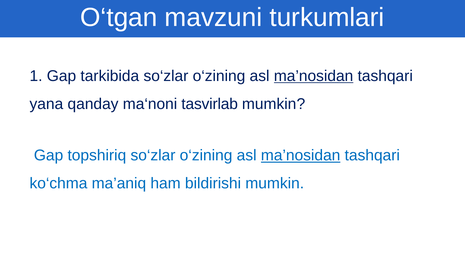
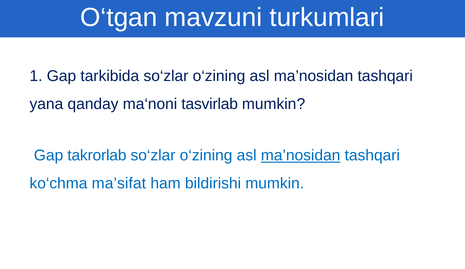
ma’nosidan underline: present -> none (314, 76)
topshiriq: topshiriq -> takrorlab (97, 155)
ma’aniq: ma’aniq -> ma’sifat (119, 183)
